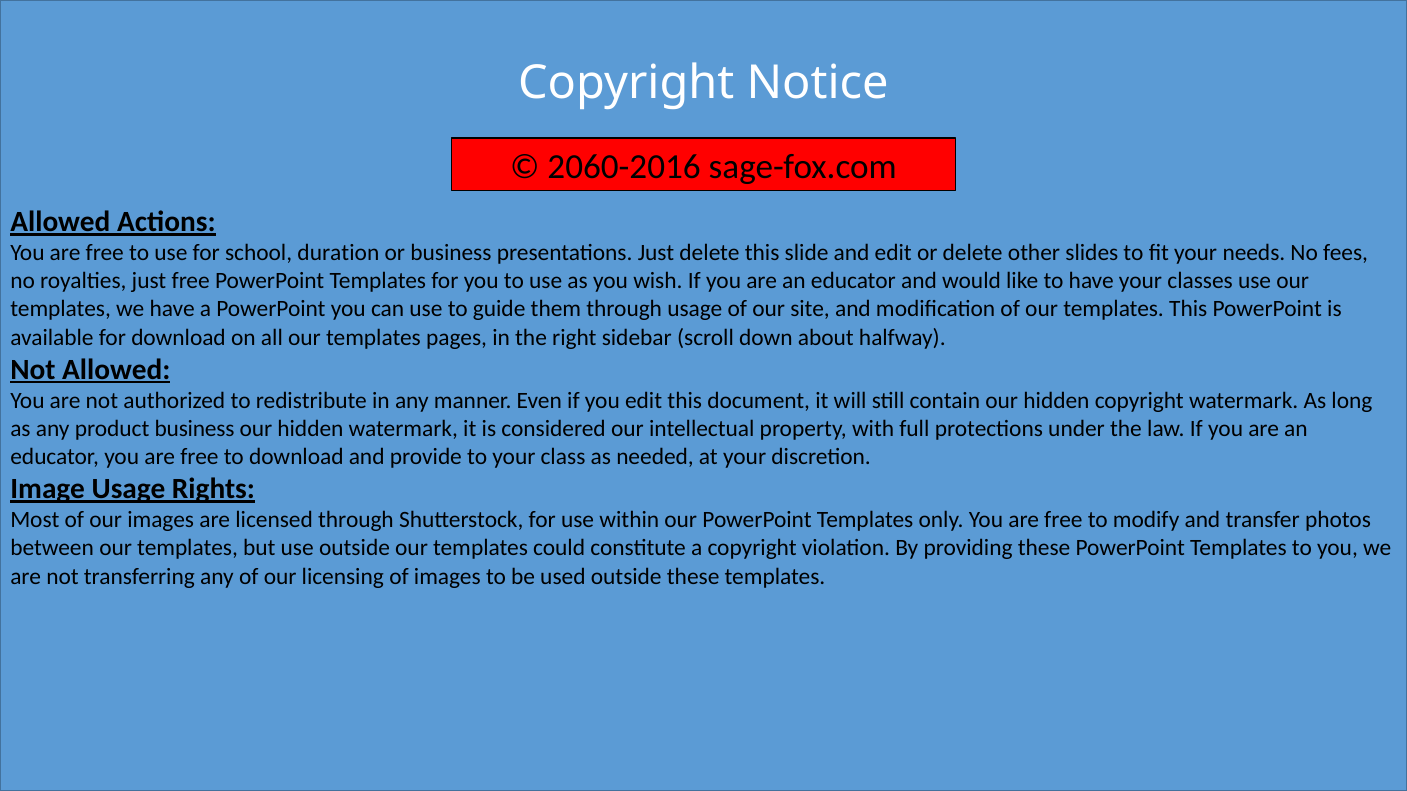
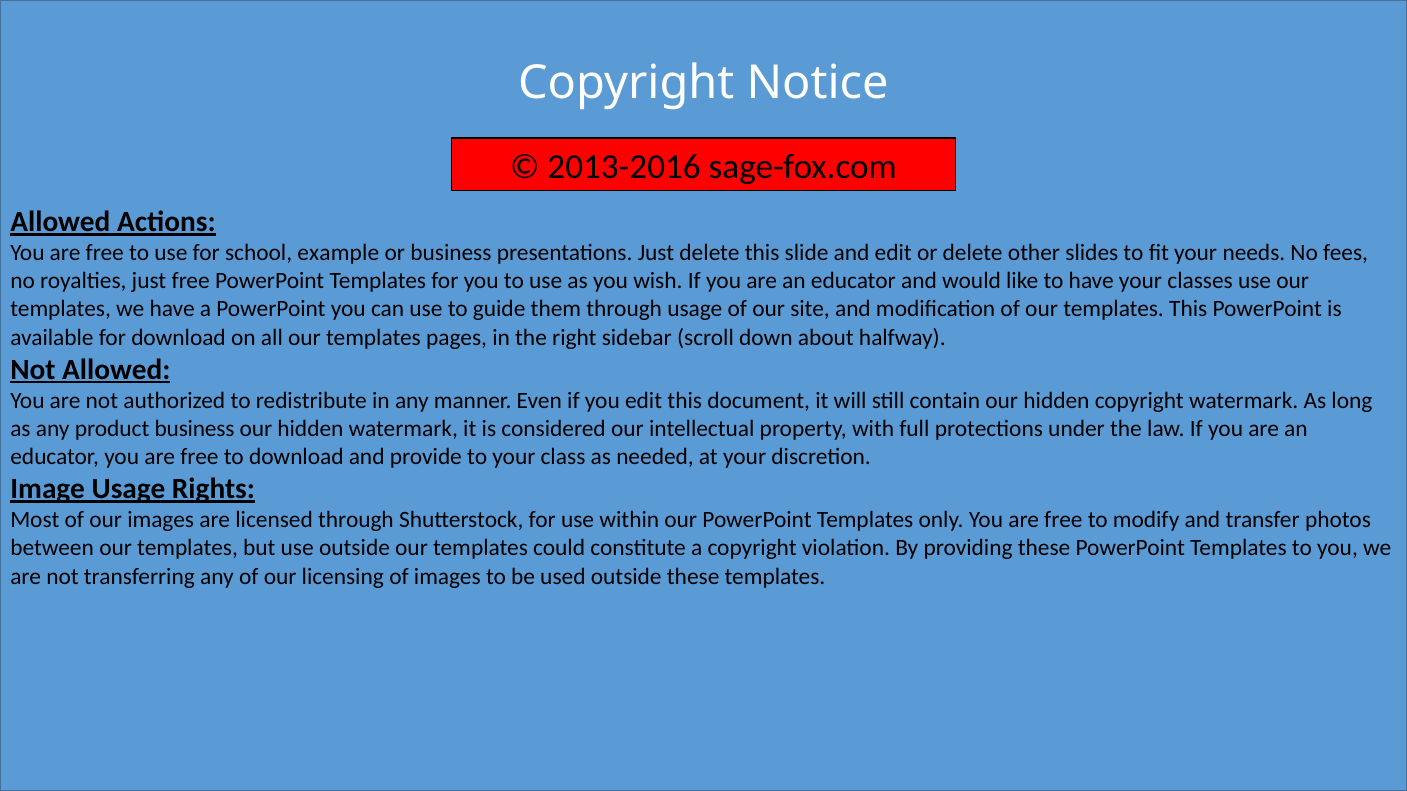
2060-2016: 2060-2016 -> 2013-2016 (624, 167)
duration: duration -> example (338, 253)
